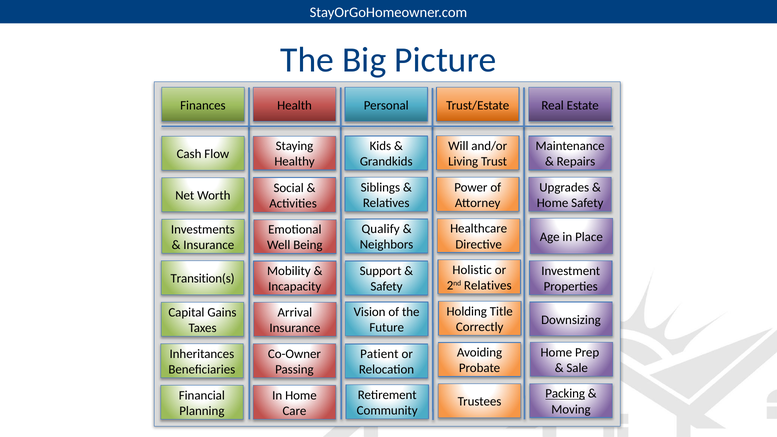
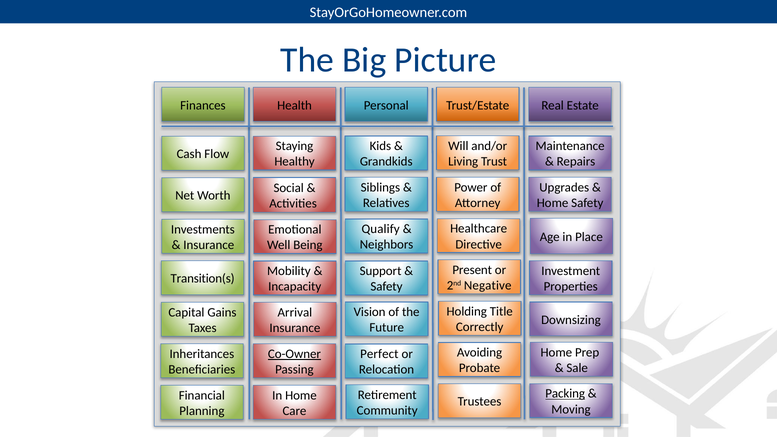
Holistic: Holistic -> Present (472, 270)
2nd Relatives: Relatives -> Negative (488, 286)
Co-Owner underline: none -> present (294, 354)
Patient: Patient -> Perfect (379, 354)
